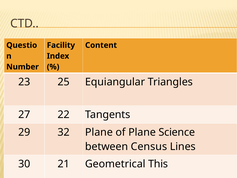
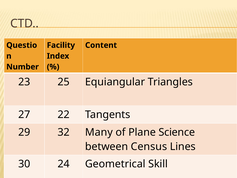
32 Plane: Plane -> Many (99, 132)
21: 21 -> 24 (64, 164)
This: This -> Skill (158, 164)
